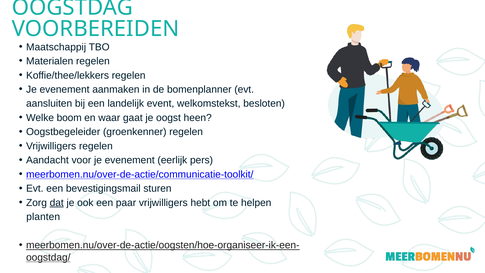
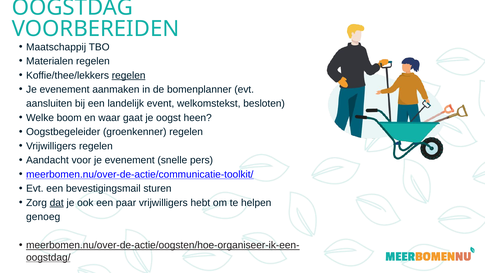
regelen underline: none -> present (129, 75)
eerlijk: eerlijk -> snelle (172, 160)
planten: planten -> genoeg (43, 217)
